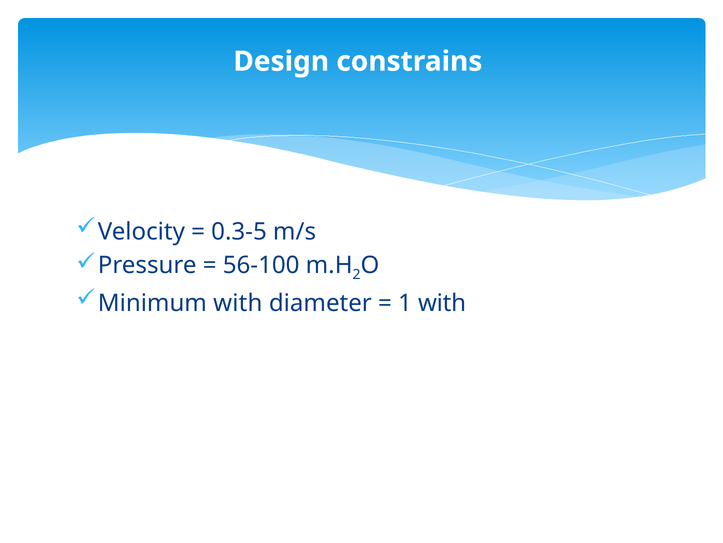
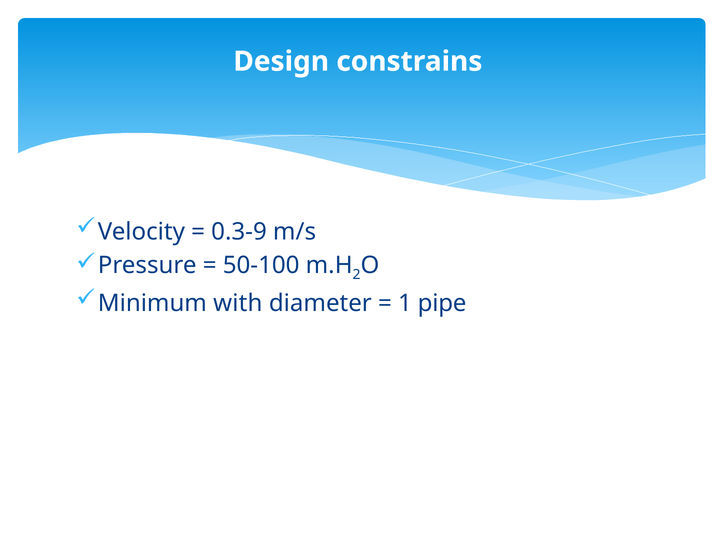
0.3-5: 0.3-5 -> 0.3-9 (239, 231)
56-100: 56-100 -> 50-100 (261, 265)
1 with: with -> pipe (442, 303)
